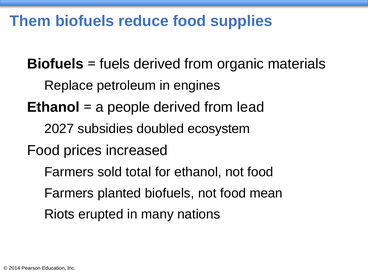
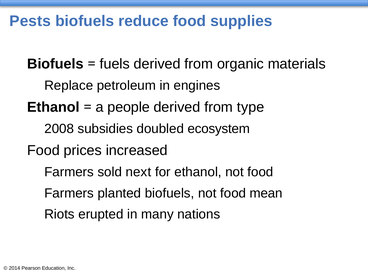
Them: Them -> Pests (30, 21)
lead: lead -> type (251, 107)
2027: 2027 -> 2008 (59, 129)
total: total -> next (138, 172)
